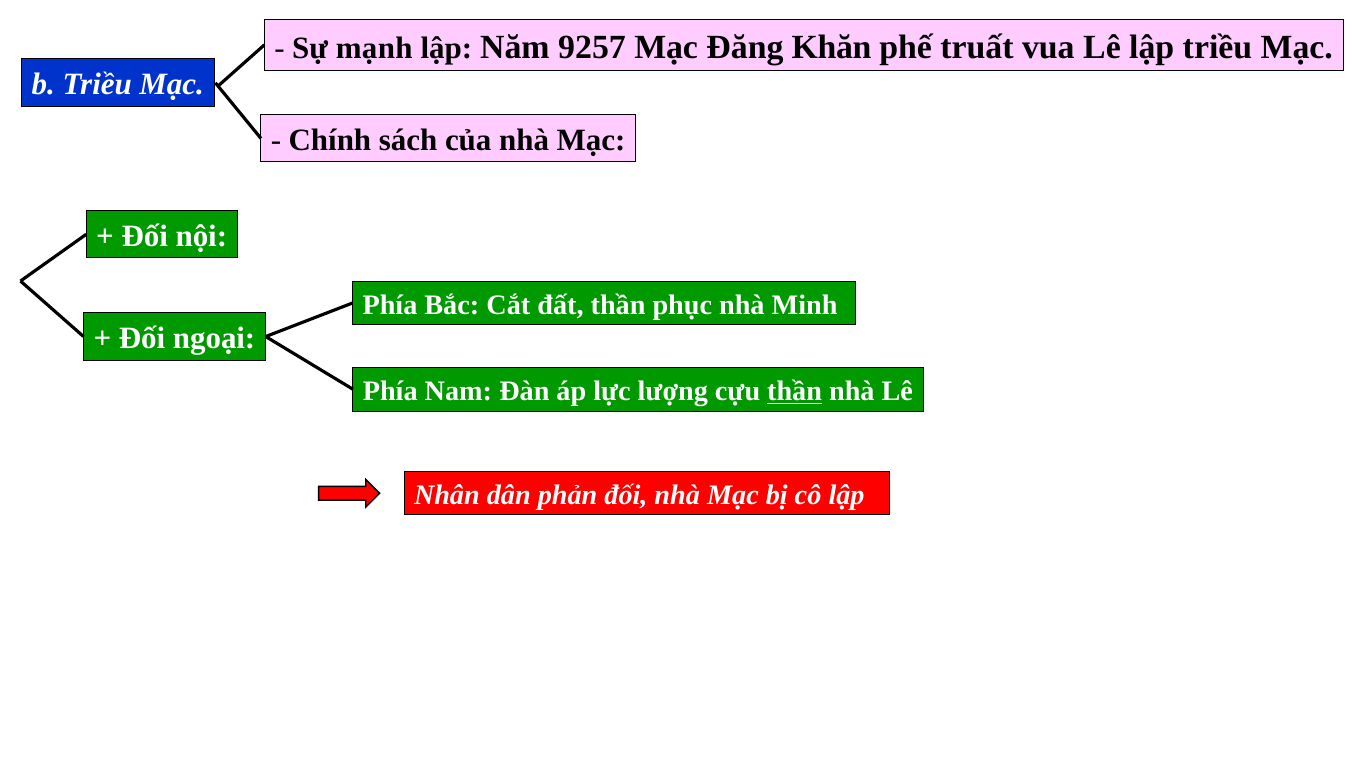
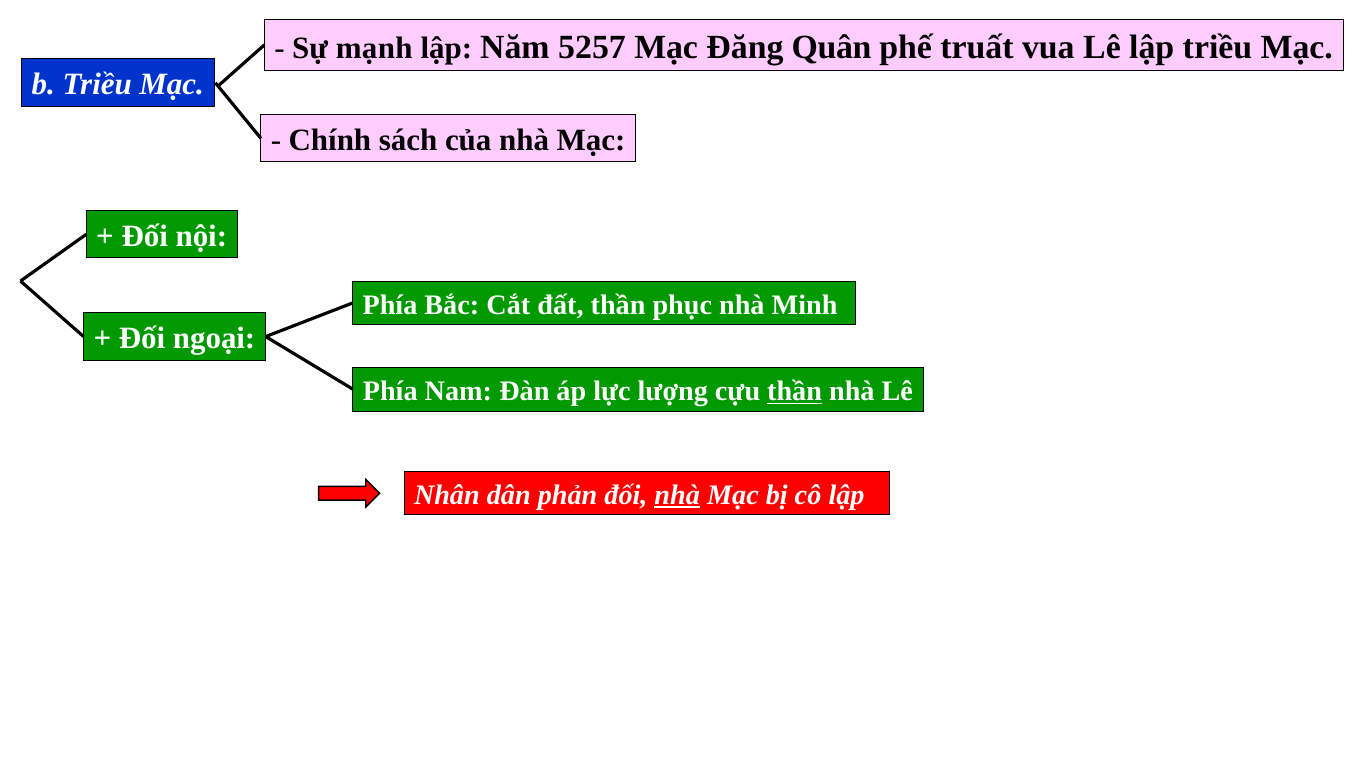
9257: 9257 -> 5257 (592, 47)
Khăn: Khăn -> Quân (832, 47)
nhà underline: none -> present (677, 495)
